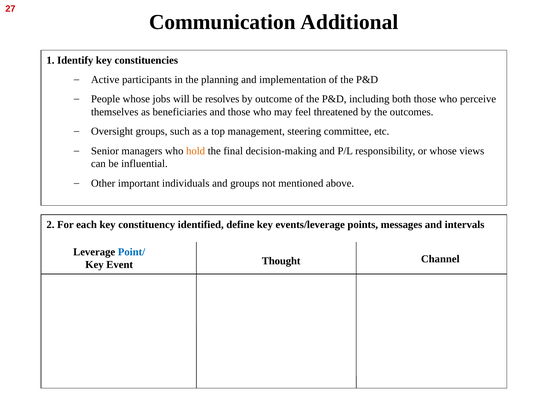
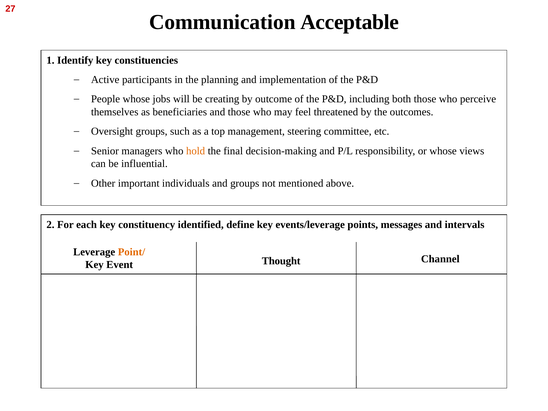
Additional: Additional -> Acceptable (350, 22)
resolves: resolves -> creating (222, 99)
Point/ colour: blue -> orange (131, 252)
